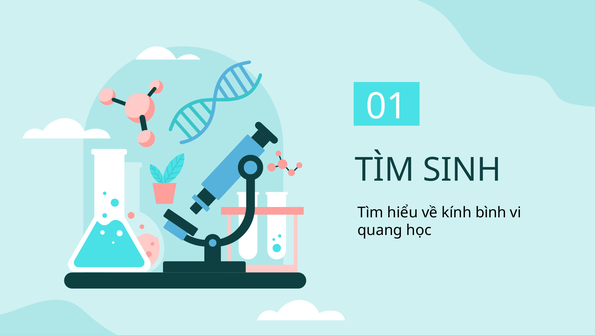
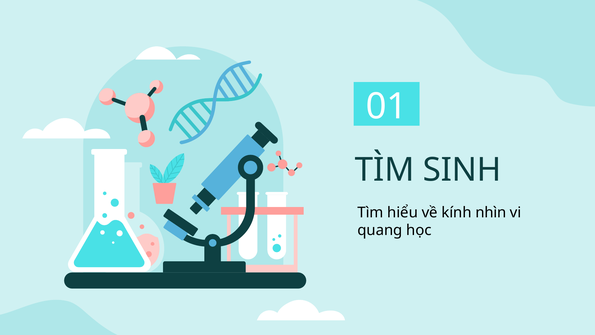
bình: bình -> nhìn (491, 212)
